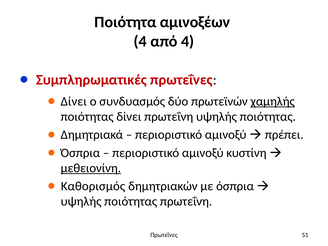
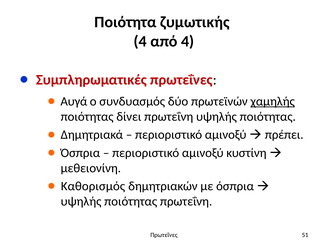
αμινοξέων: αμινοξέων -> ζυμωτικής (195, 22)
Δίνει: Δίνει -> Αυγά (74, 101)
μεθειονίνη underline: present -> none (91, 168)
